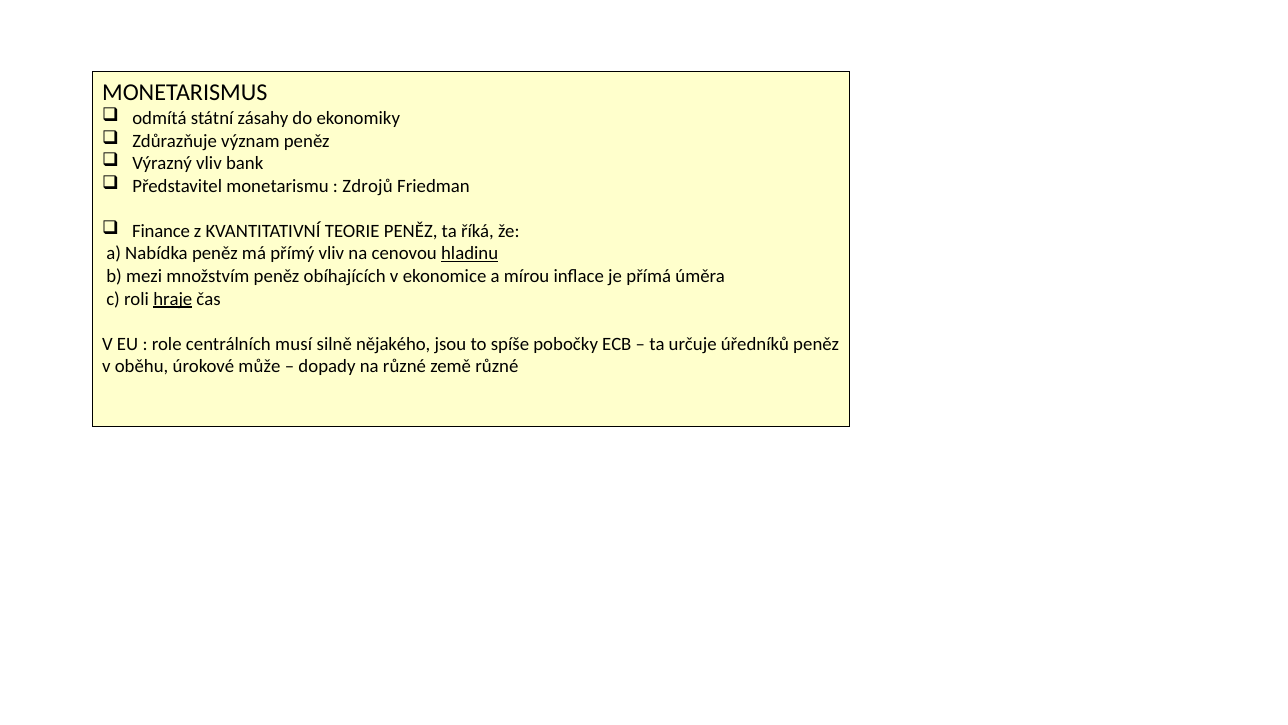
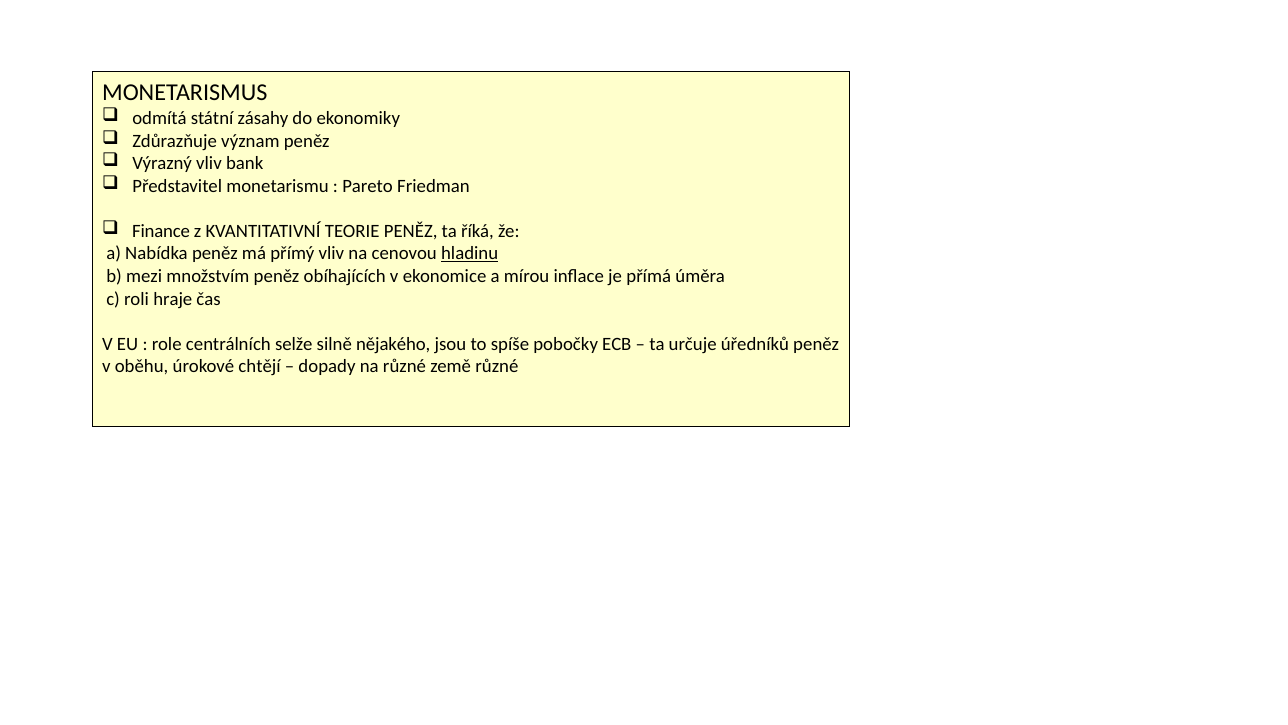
Zdrojů: Zdrojů -> Pareto (368, 186)
hraje underline: present -> none (173, 299)
musí: musí -> selže (294, 344)
může: může -> chtějí (260, 366)
